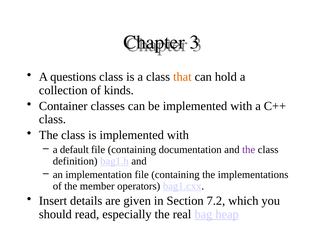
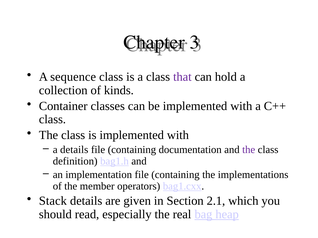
questions: questions -> sequence (73, 77)
that colour: orange -> purple (182, 77)
a default: default -> details (74, 150)
Insert: Insert -> Stack (53, 201)
7.2: 7.2 -> 2.1 (216, 201)
